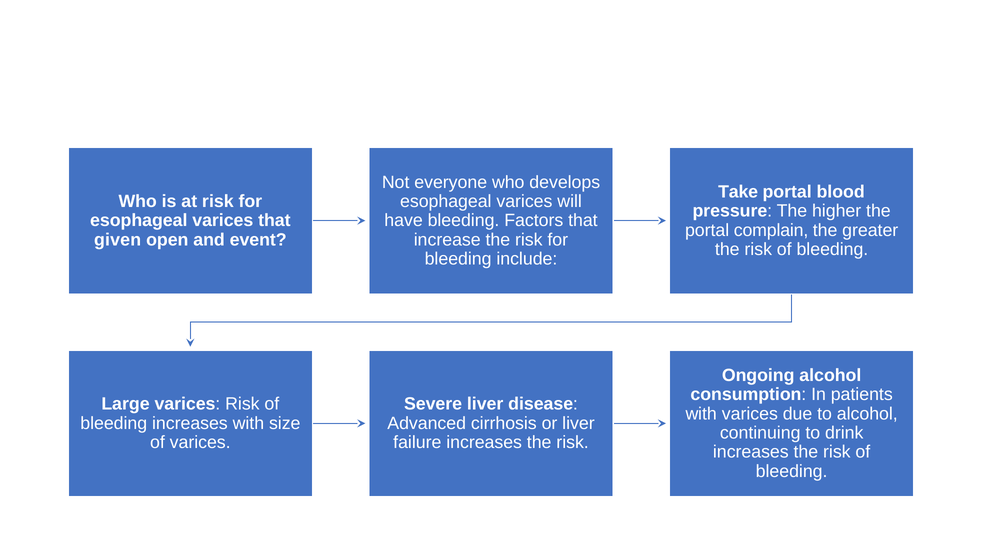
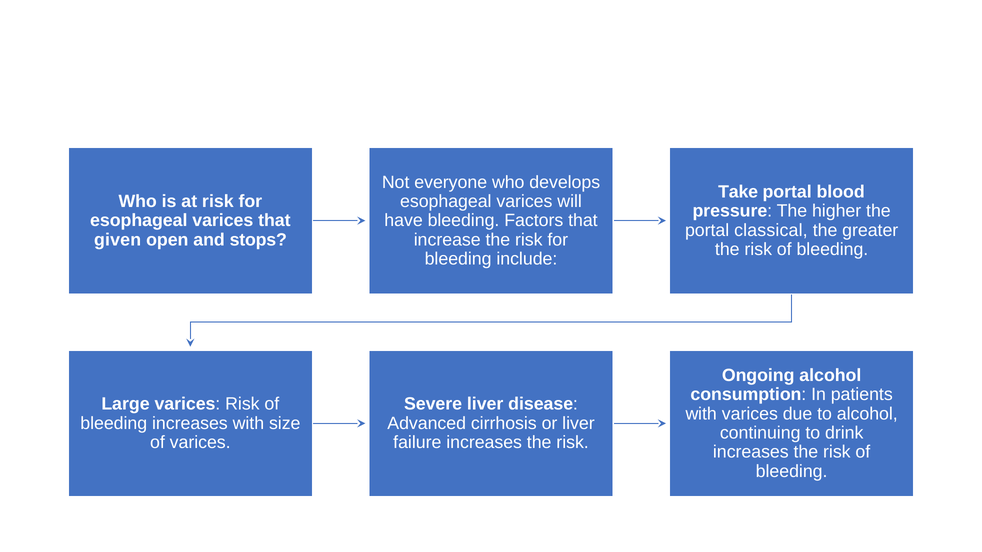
complain: complain -> classical (771, 230)
event: event -> stops (258, 240)
